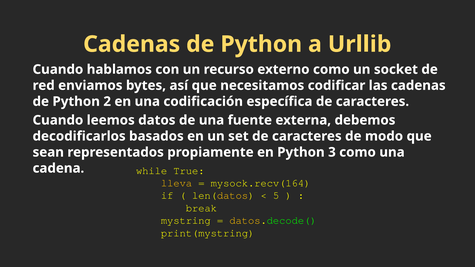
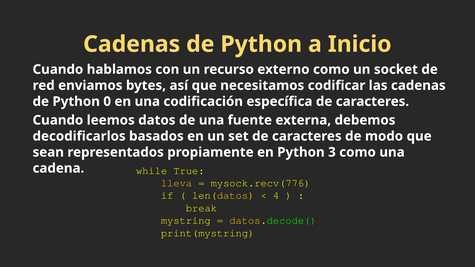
Urllib: Urllib -> Inicio (360, 44)
2: 2 -> 0 (107, 102)
mysock.recv(164: mysock.recv(164 -> mysock.recv(776 (261, 183)
5: 5 -> 4 (276, 196)
